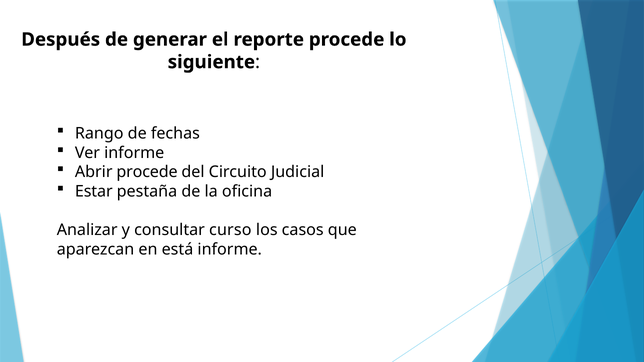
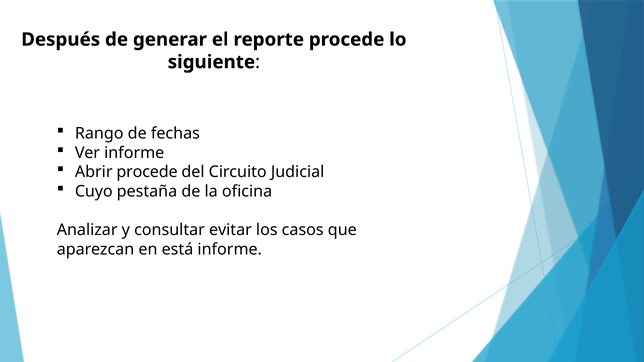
Estar: Estar -> Cuyo (94, 192)
curso: curso -> evitar (230, 230)
